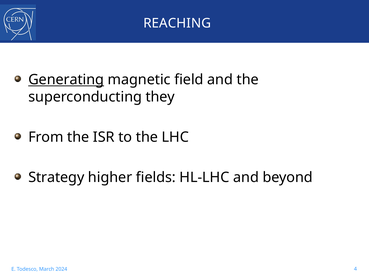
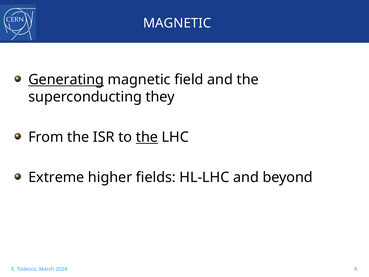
REACHING: REACHING -> MAGNETIC (177, 23)
the underline: none -> present (147, 137)
Strategy: Strategy -> Extreme (56, 177)
